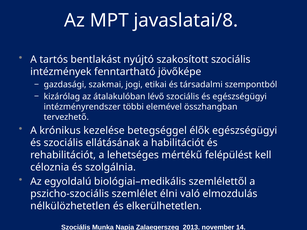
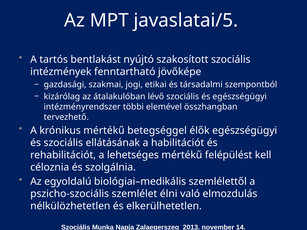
javaslatai/8: javaslatai/8 -> javaslatai/5 (186, 20)
krónikus kezelése: kezelése -> mértékű (104, 131)
